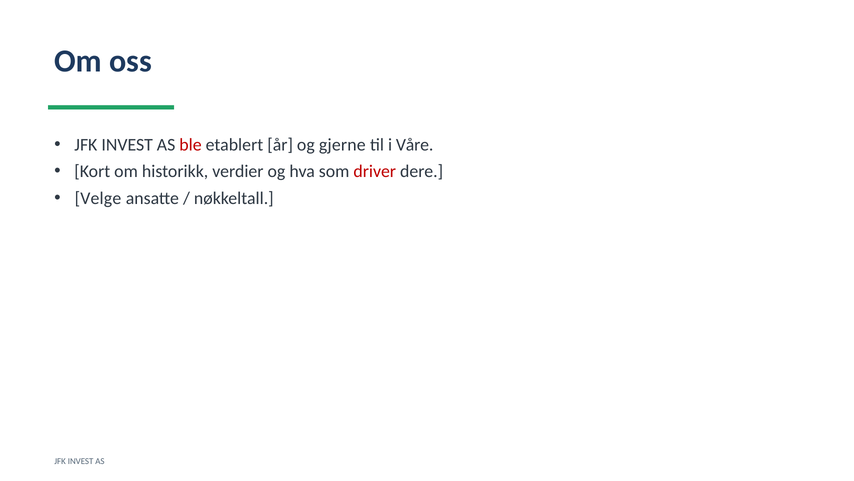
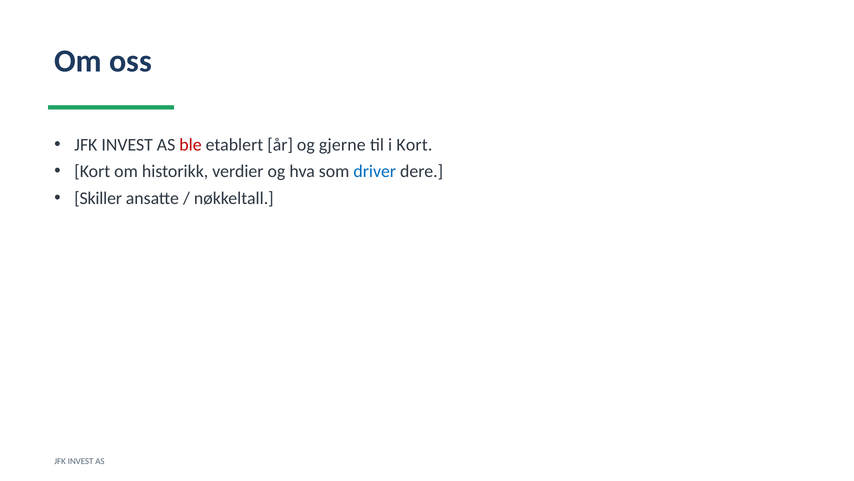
i Våre: Våre -> Kort (414, 145)
driver colour: red -> blue (375, 171)
Velge: Velge -> Skiller (98, 198)
